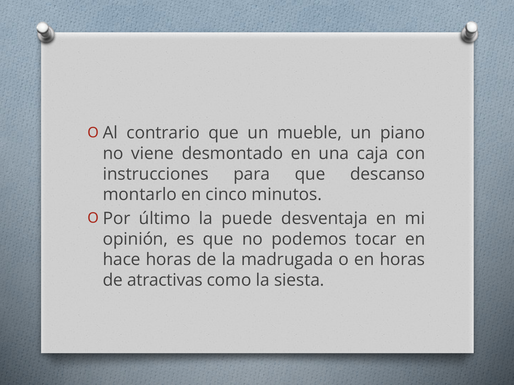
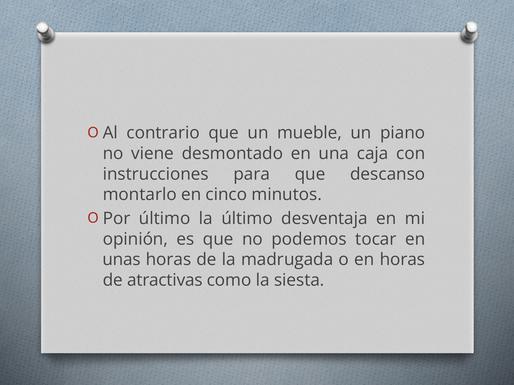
la puede: puede -> último (247, 219)
hace: hace -> unas (122, 260)
